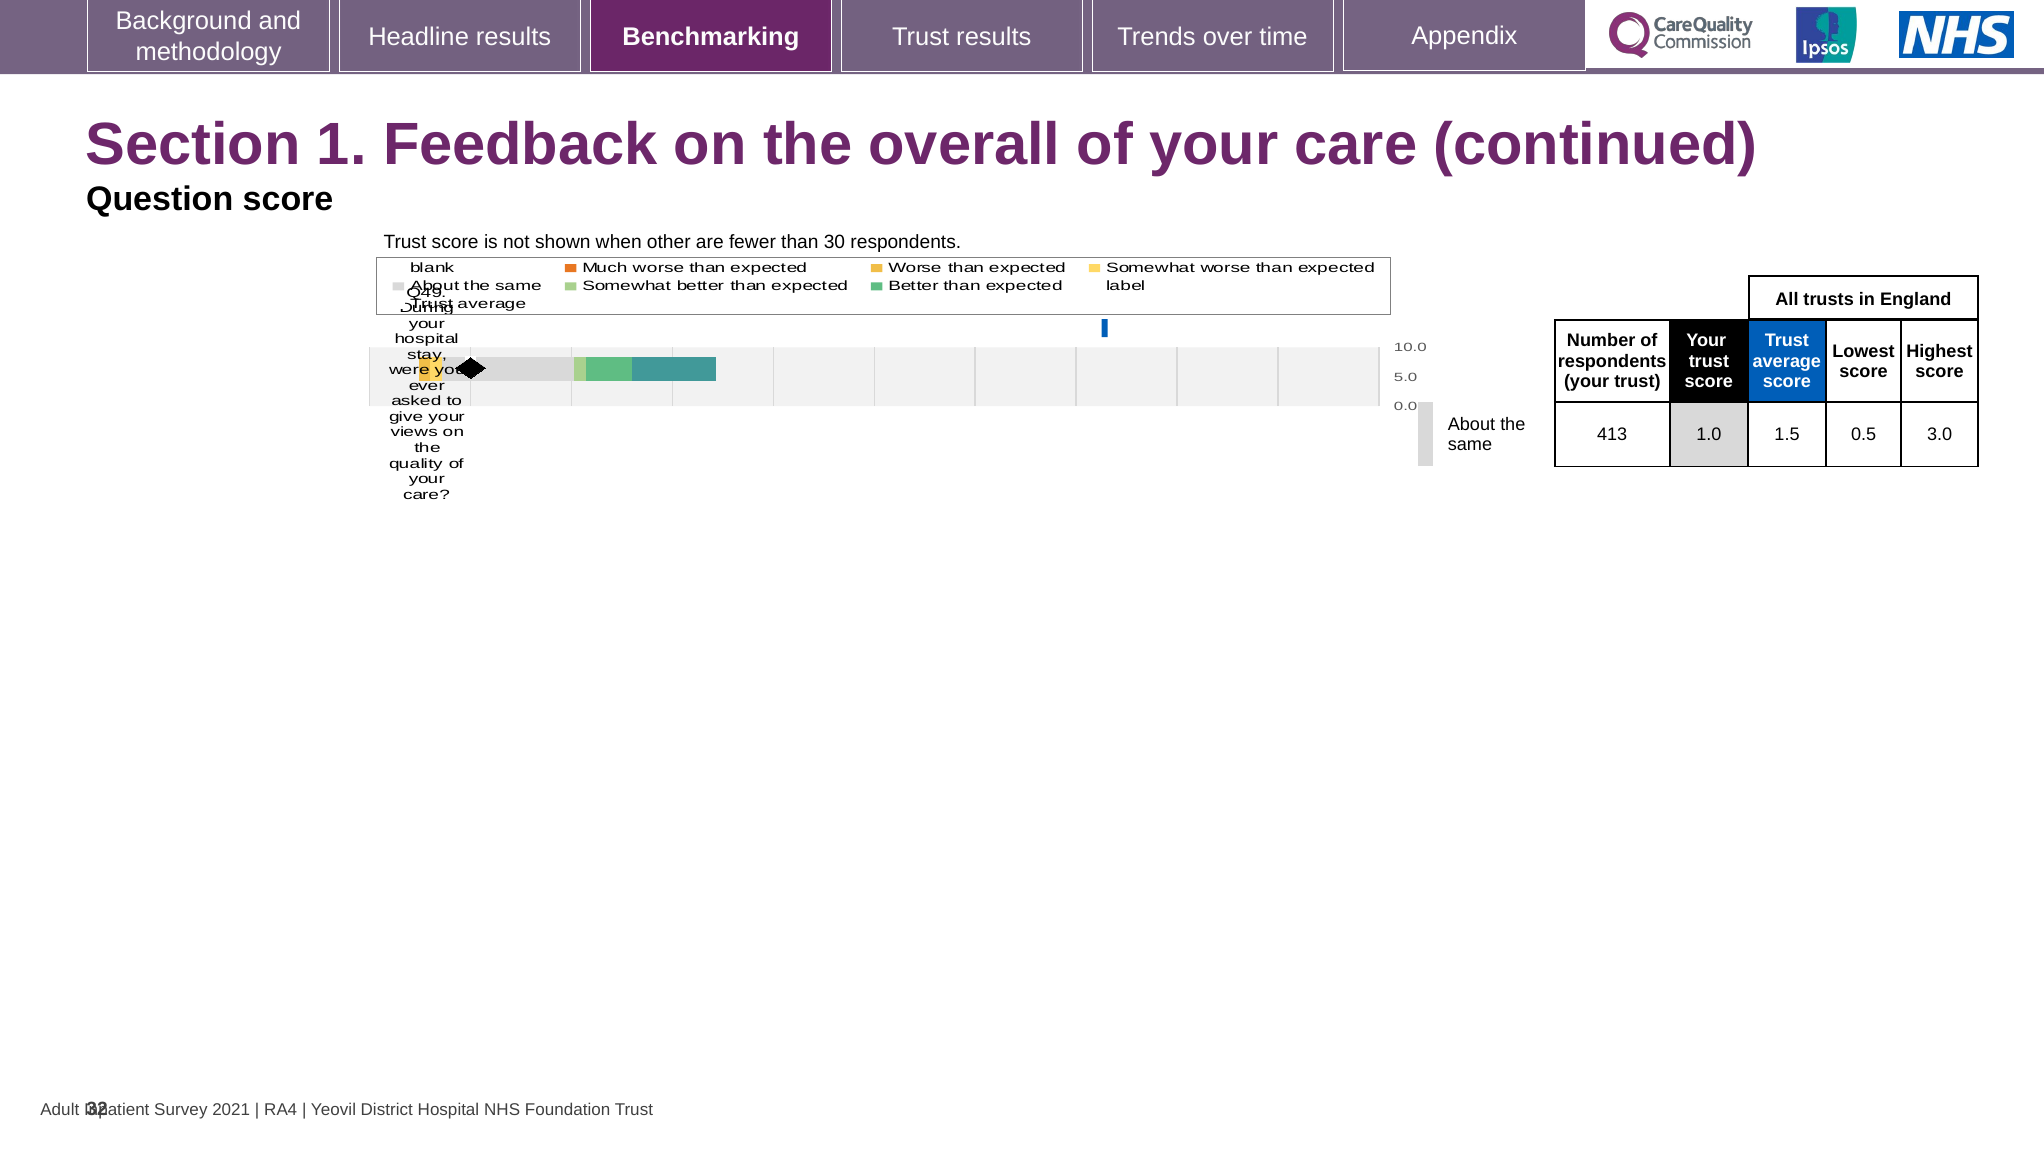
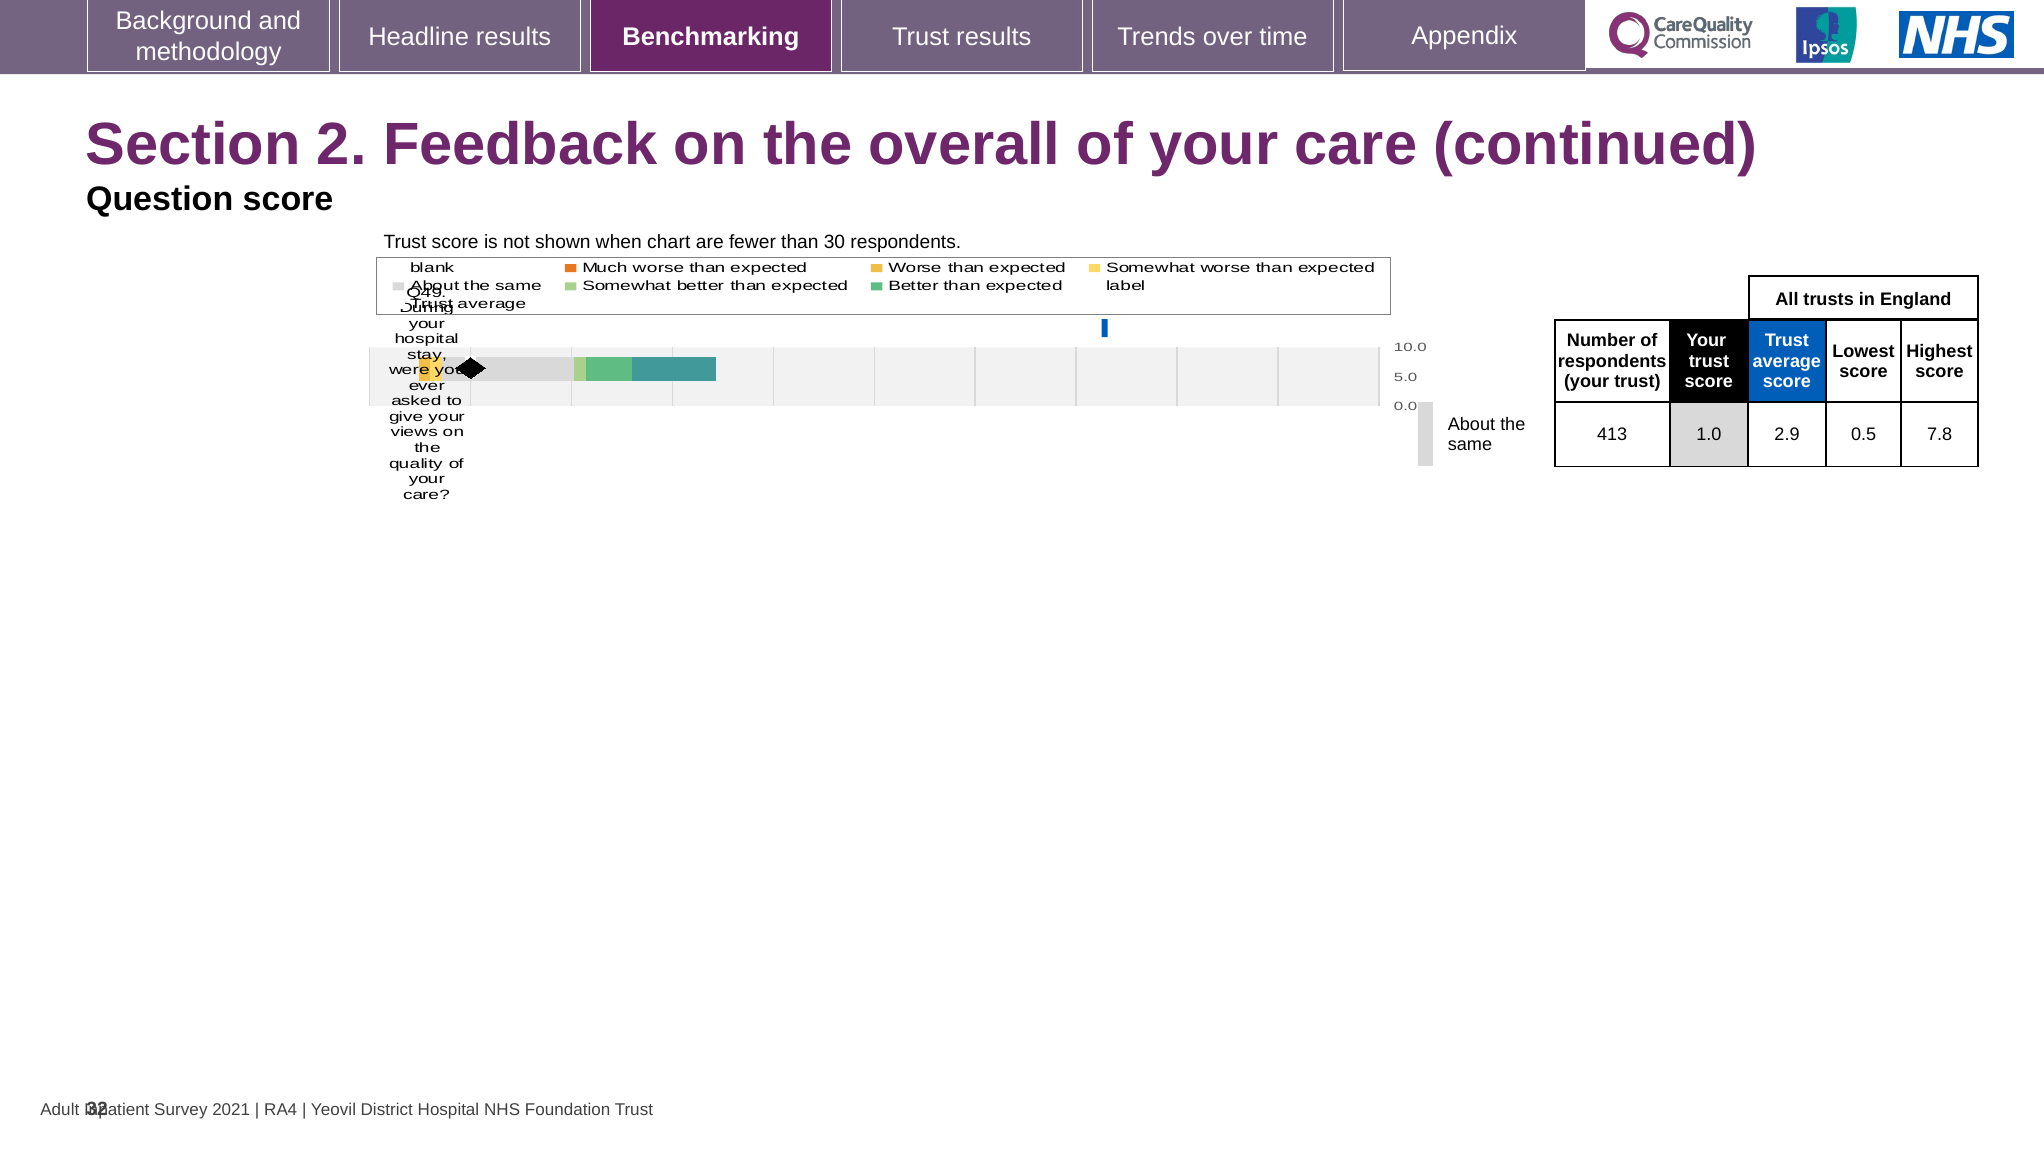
1: 1 -> 2 (342, 144)
other: other -> chart (669, 242)
1.5: 1.5 -> 2.9 (1787, 434)
3.0: 3.0 -> 7.8 (1940, 434)
